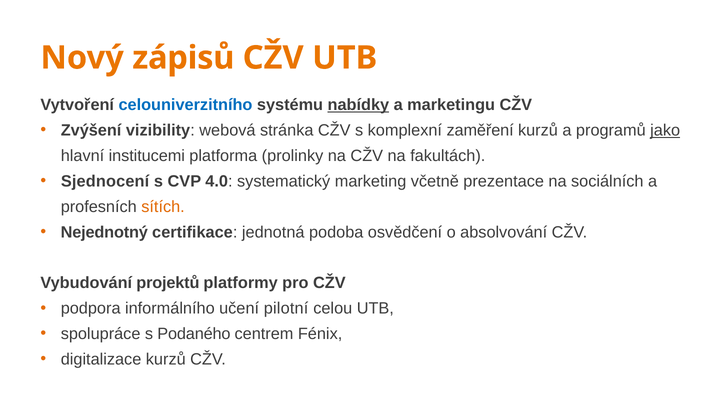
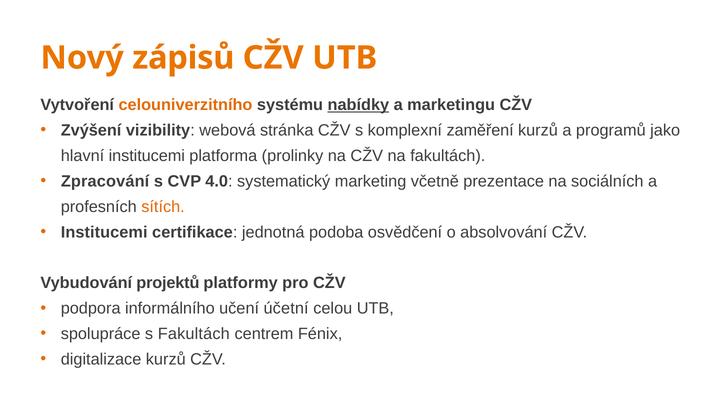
celouniverzitního colour: blue -> orange (185, 105)
jako underline: present -> none (665, 130)
Sjednocení: Sjednocení -> Zpracování (105, 181)
Nejednotný: Nejednotný -> Institucemi (104, 232)
pilotní: pilotní -> účetní (286, 308)
s Podaného: Podaného -> Fakultách (194, 334)
